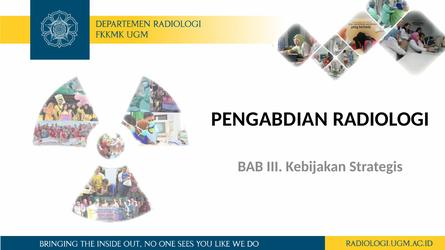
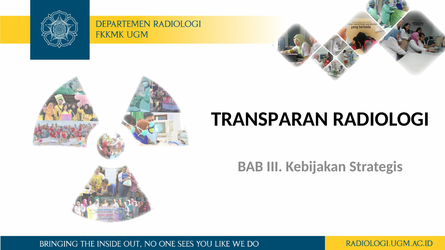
PENGABDIAN: PENGABDIAN -> TRANSPARAN (270, 119)
